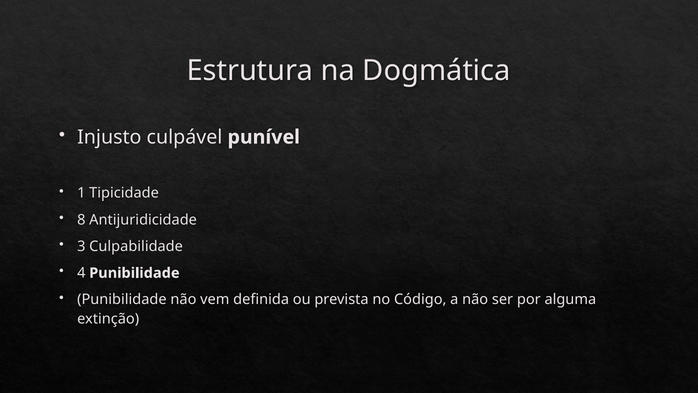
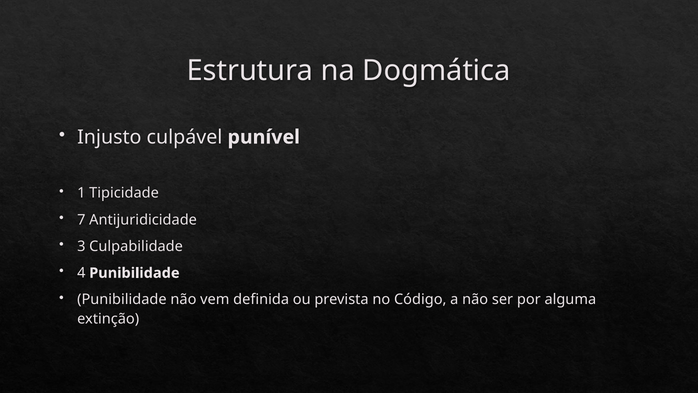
8: 8 -> 7 (81, 220)
